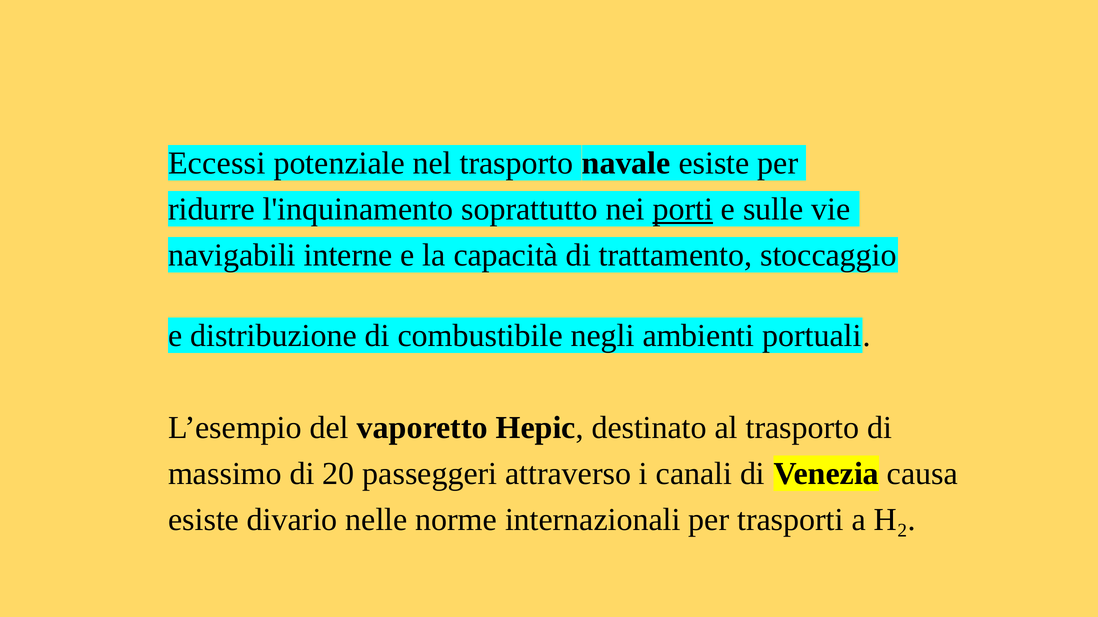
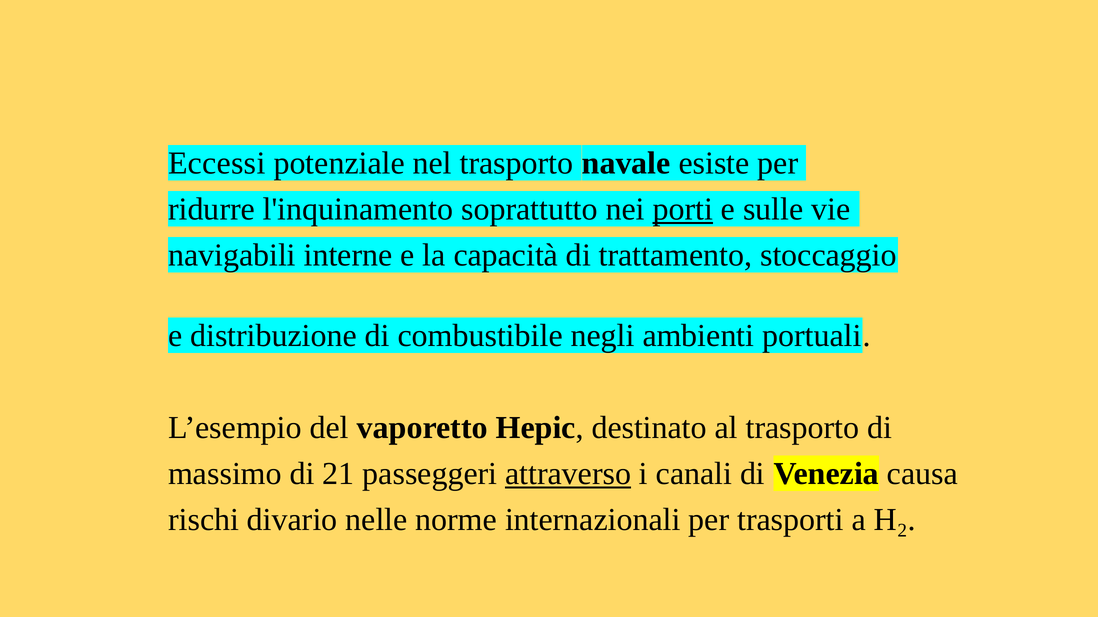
20: 20 -> 21 (338, 474)
attraverso underline: none -> present (568, 474)
esiste: esiste -> rischi (204, 520)
